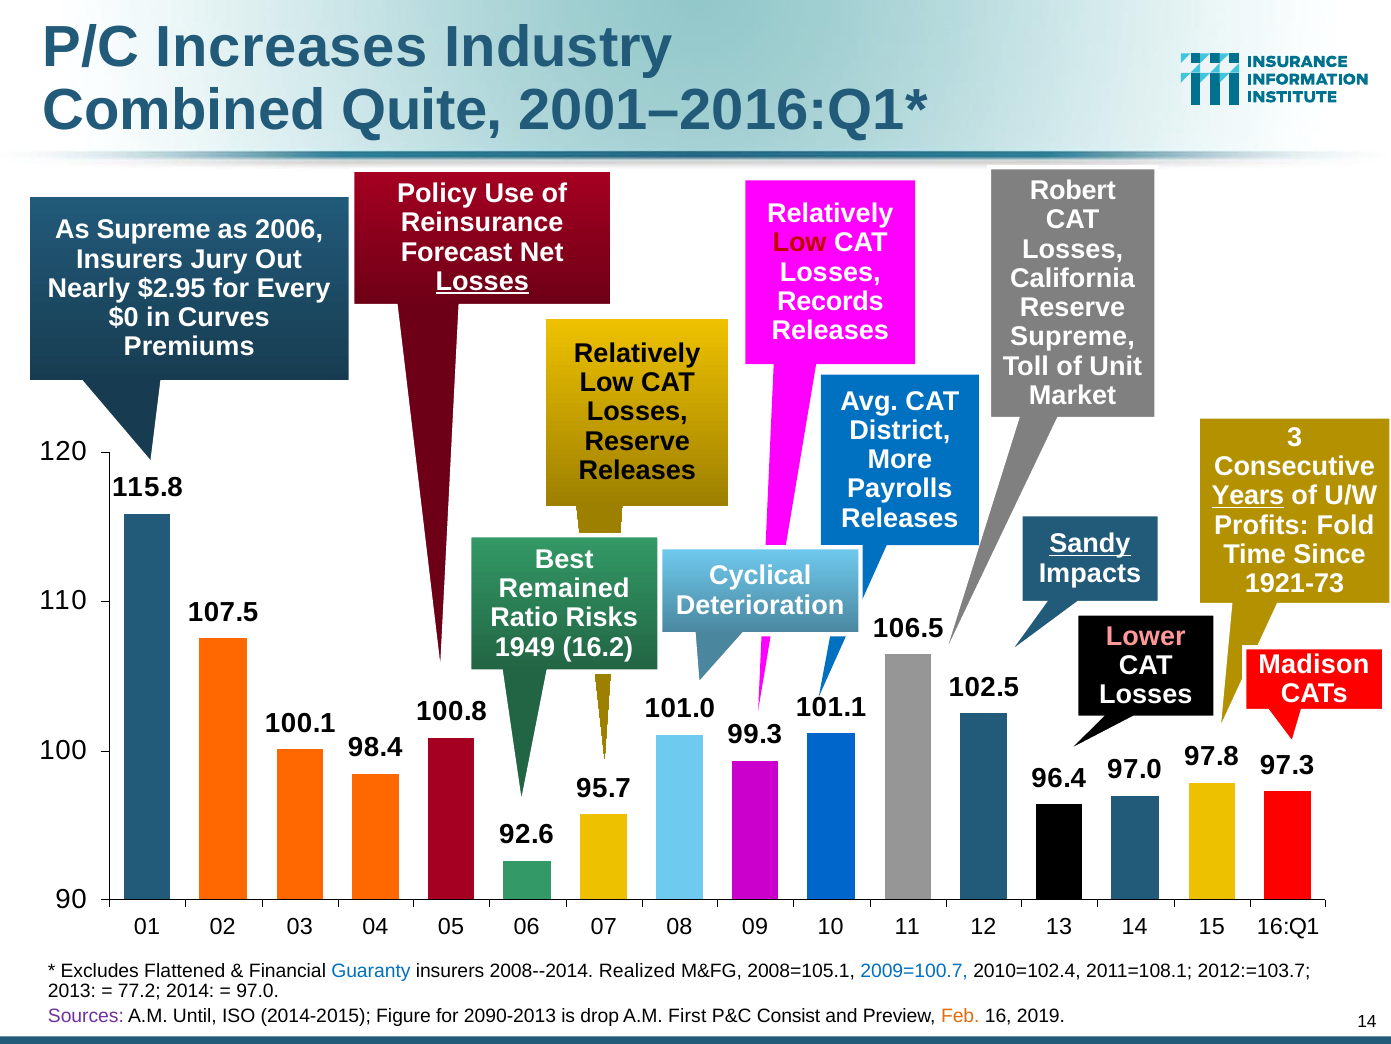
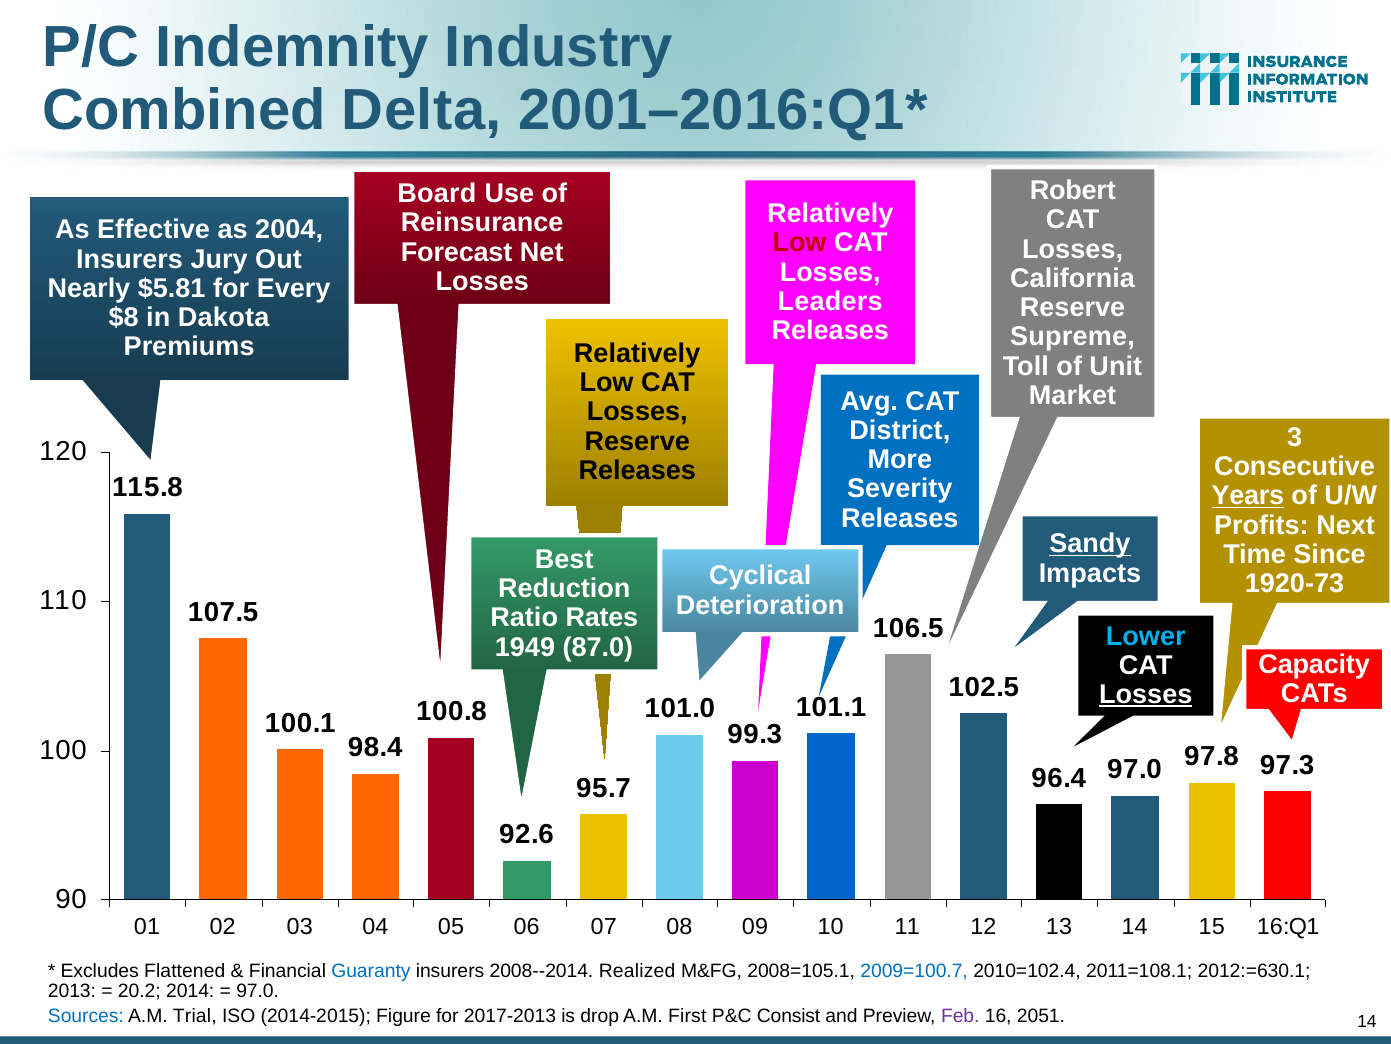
Increases: Increases -> Indemnity (292, 47)
Quite: Quite -> Delta (422, 110)
Policy: Policy -> Board (437, 194)
As Supreme: Supreme -> Effective (154, 230)
2006: 2006 -> 2004 (289, 230)
Losses underline: present -> none (482, 281)
$2.95: $2.95 -> $5.81 (172, 288)
Records: Records -> Leaders (830, 301)
$0: $0 -> $8 (124, 317)
Curves: Curves -> Dakota (224, 317)
Payrolls: Payrolls -> Severity (900, 489)
Fold: Fold -> Next (1346, 525)
1921-73: 1921-73 -> 1920-73 (1294, 583)
Remained: Remained -> Reduction (564, 588)
Risks: Risks -> Rates (602, 617)
Lower colour: pink -> light blue (1146, 636)
16.2: 16.2 -> 87.0 (598, 647)
Madison: Madison -> Capacity (1314, 664)
Losses underline: none -> present (1146, 694)
2012:=103.7: 2012:=103.7 -> 2012:=630.1 (1254, 971)
77.2: 77.2 -> 20.2 (139, 991)
Sources colour: purple -> blue (86, 1015)
Until: Until -> Trial (195, 1015)
2090-2013: 2090-2013 -> 2017-2013 (510, 1015)
Feb colour: orange -> purple (960, 1015)
2019: 2019 -> 2051 (1041, 1015)
